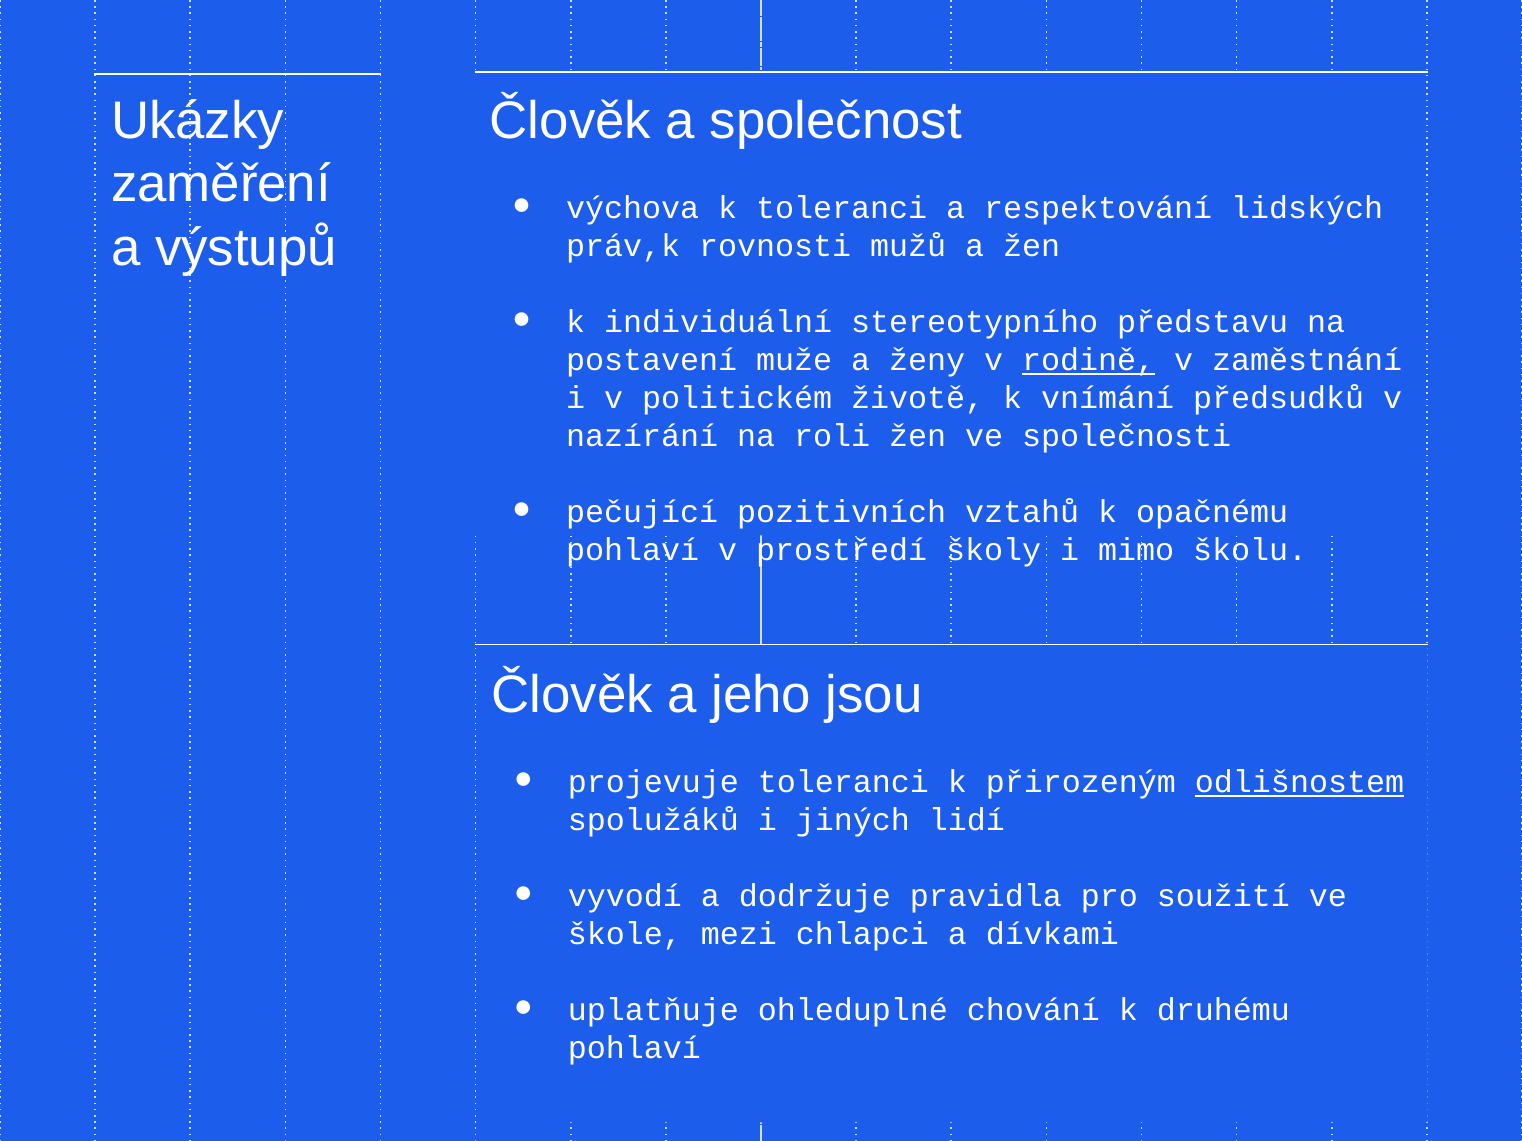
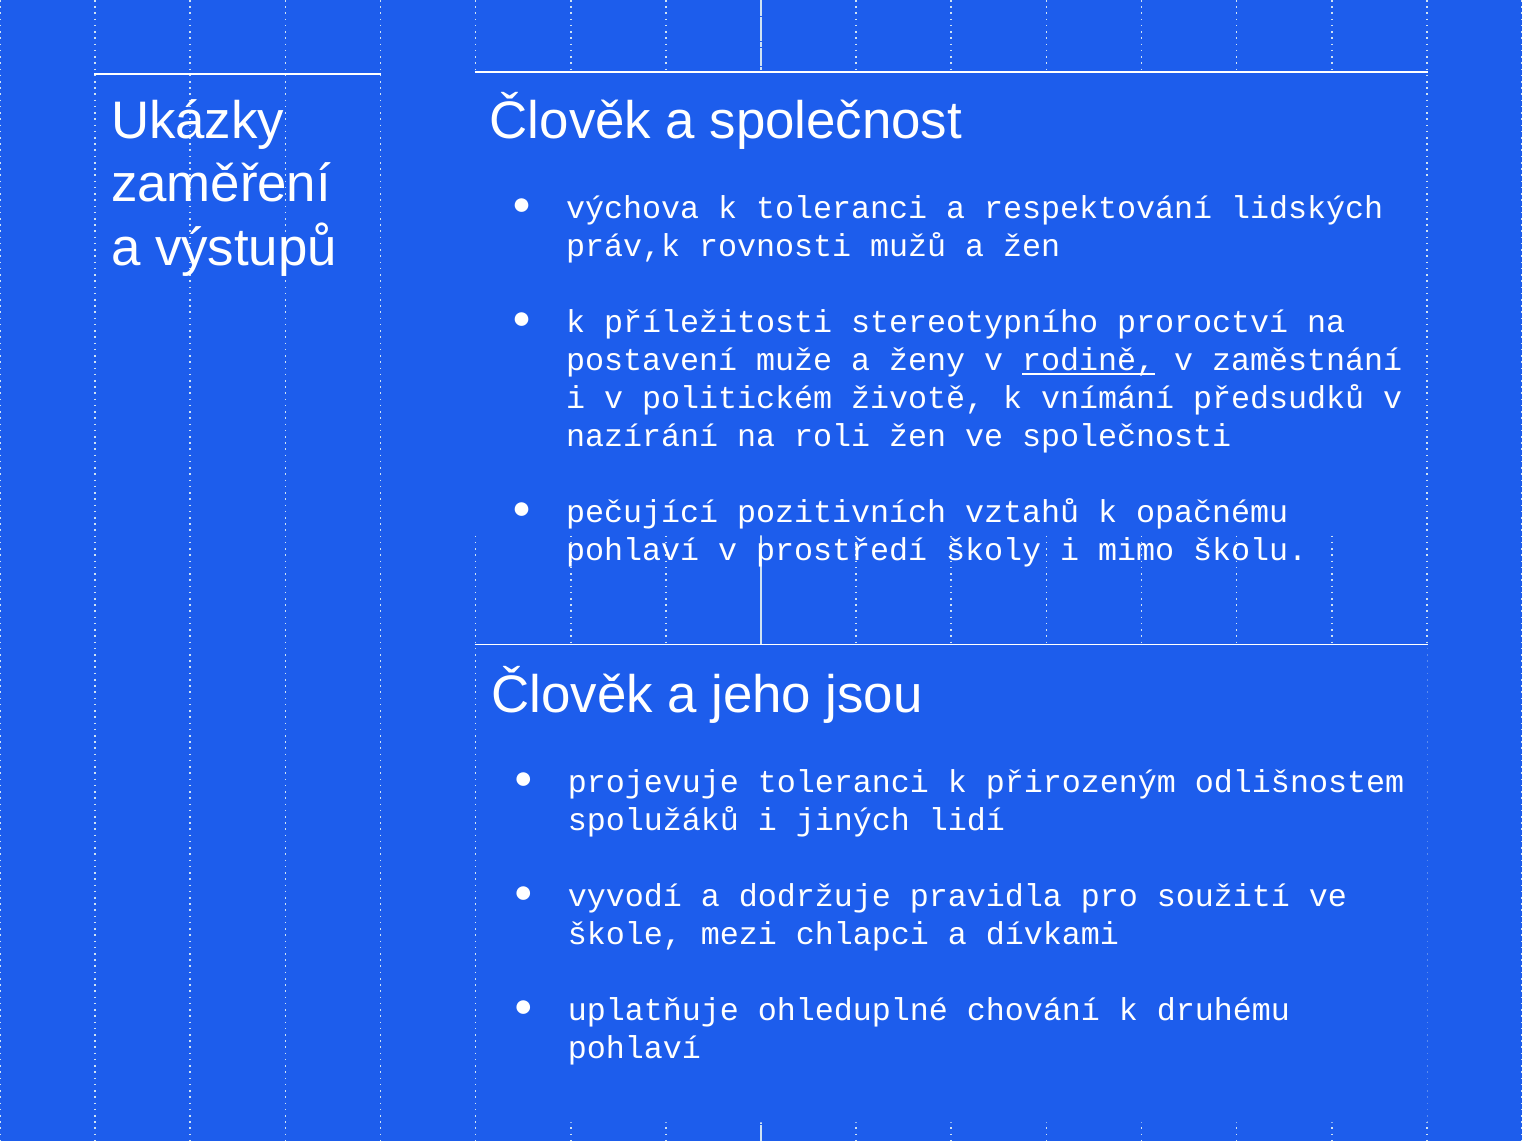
individuální: individuální -> příležitosti (718, 322)
představu: představu -> proroctví (1203, 322)
odlišnostem underline: present -> none (1300, 783)
